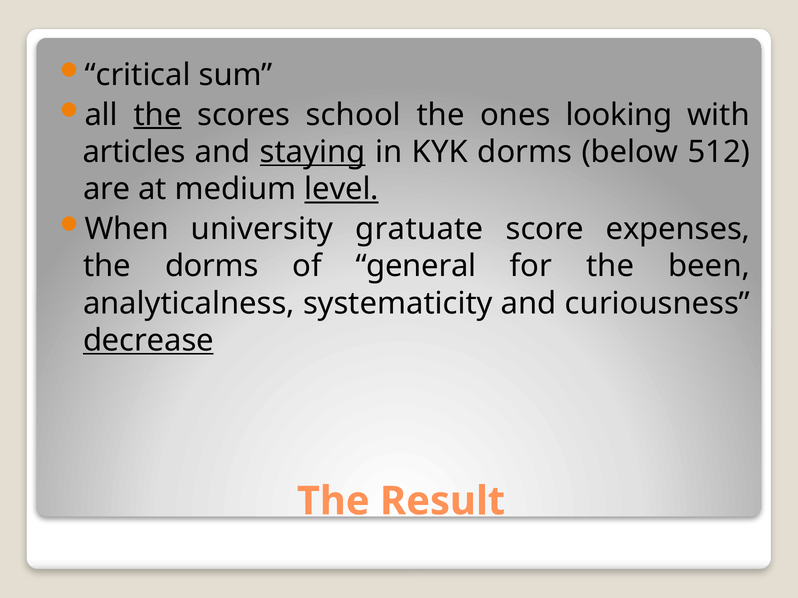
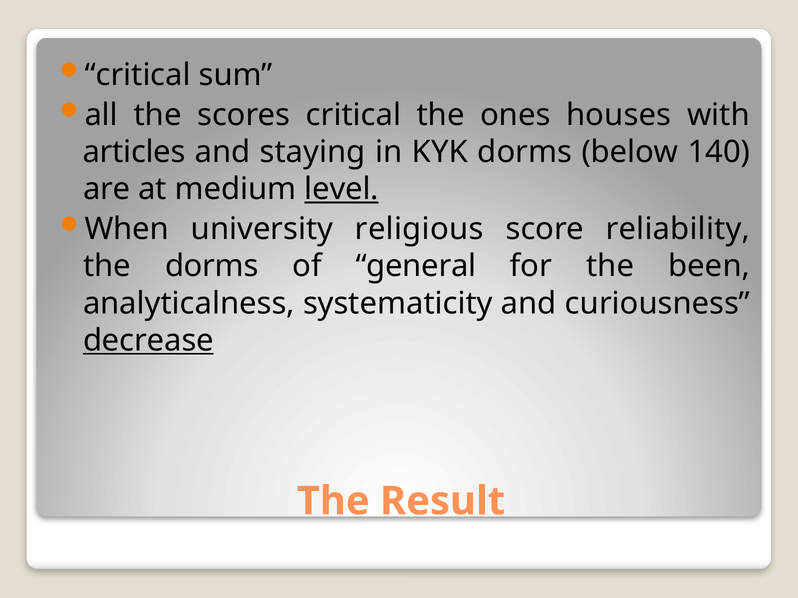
the underline: present -> none (158, 115)
scores school: school -> critical (353, 115)
looking: looking -> houses (619, 115)
staying underline: present -> none (313, 152)
512: 512 -> 140 (719, 152)
gratuate: gratuate -> religious (419, 229)
expenses: expenses -> reliability (678, 229)
